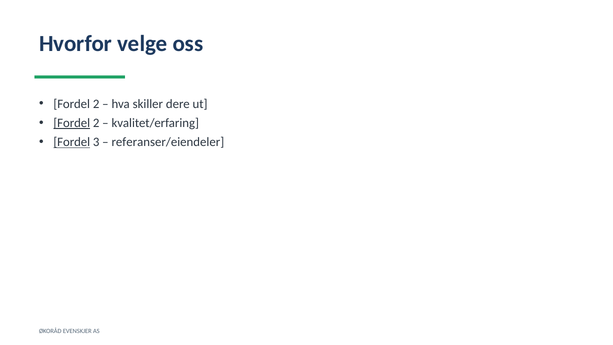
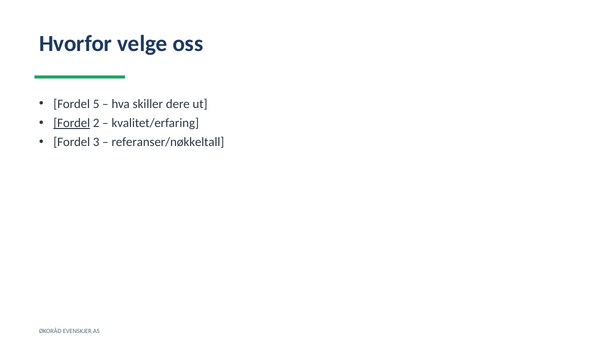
2: 2 -> 5 (96, 104)
Fordel underline: present -> none (72, 142)
referanser/eiendeler: referanser/eiendeler -> referanser/nøkkeltall (168, 142)
